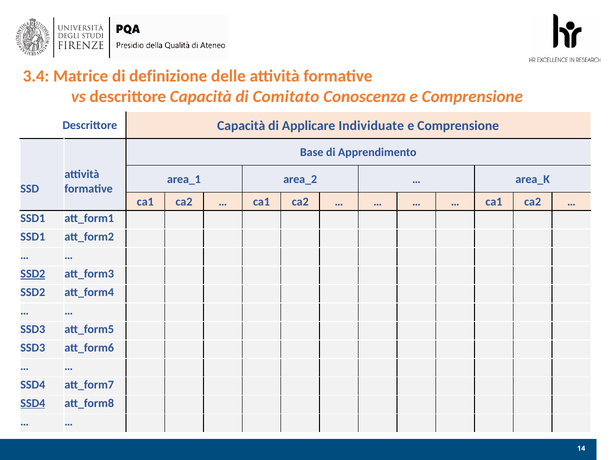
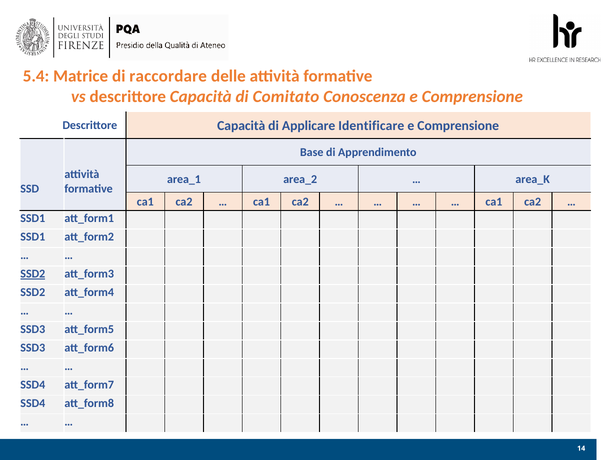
3.4: 3.4 -> 5.4 (36, 76)
definizione: definizione -> raccordare (168, 76)
Individuate: Individuate -> Identificare (371, 125)
SSD4 underline: present -> none (33, 403)
